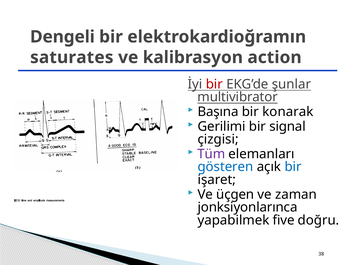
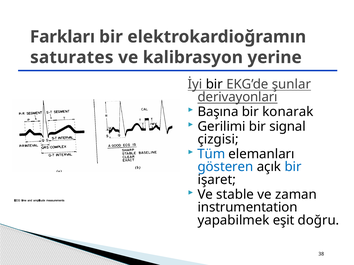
Dengeli: Dengeli -> Farkları (62, 37)
action: action -> yerine (275, 58)
bir colour: red -> black (214, 84)
multivibrator: multivibrator -> derivayonları (238, 97)
Tüm colour: purple -> blue (211, 154)
üçgen: üçgen -> stable (235, 195)
jonksiyonlarınca: jonksiyonlarınca -> instrumentation (248, 208)
five: five -> eşit (284, 221)
